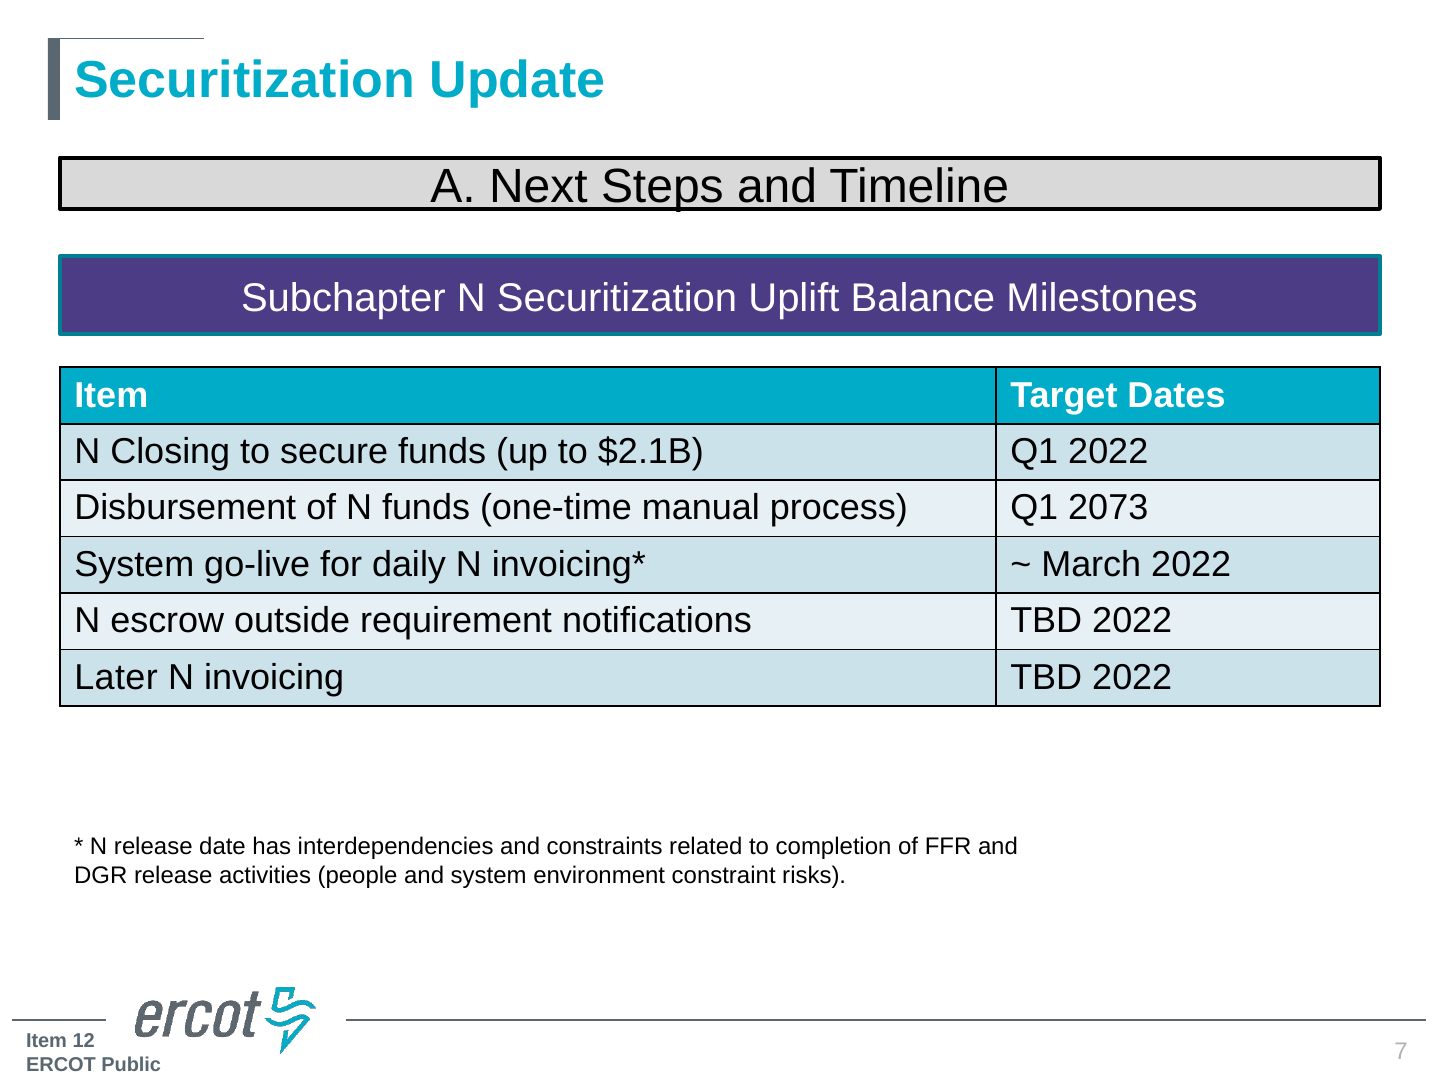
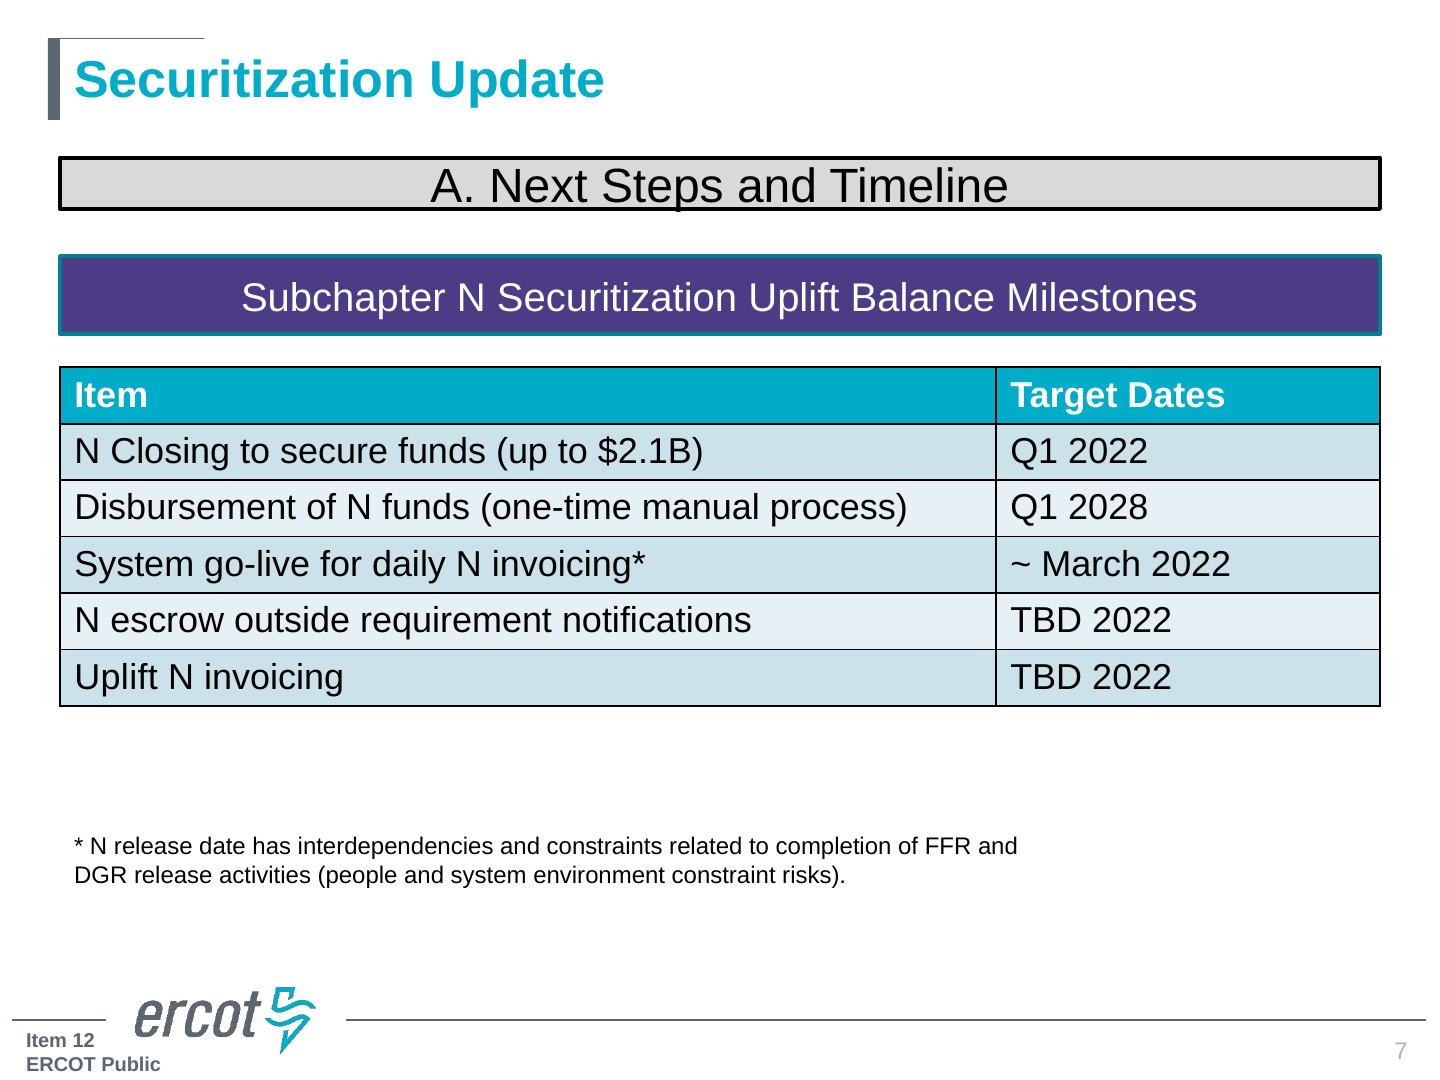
2073: 2073 -> 2028 (1108, 508)
Later: Later -> Uplift (116, 678)
